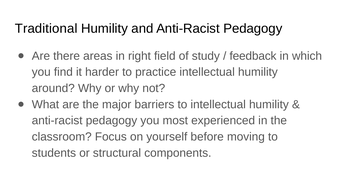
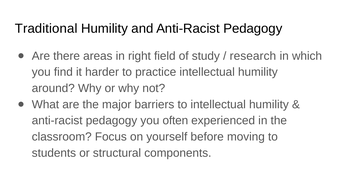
feedback: feedback -> research (253, 56)
most: most -> often (175, 121)
